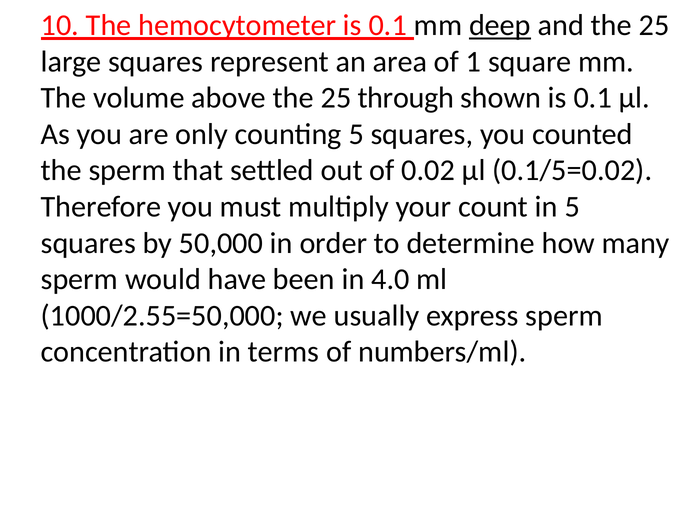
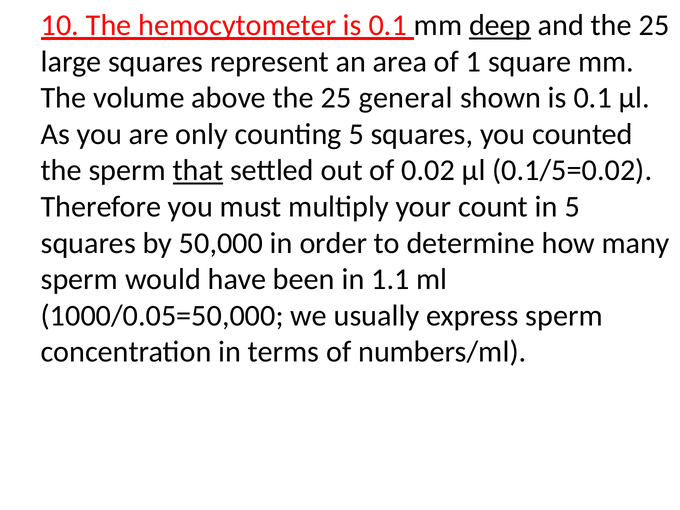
through: through -> general (406, 98)
that underline: none -> present (198, 170)
4.0: 4.0 -> 1.1 (390, 279)
1000/2.55=50,000: 1000/2.55=50,000 -> 1000/0.05=50,000 (162, 316)
